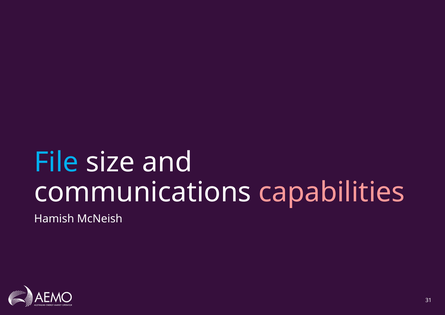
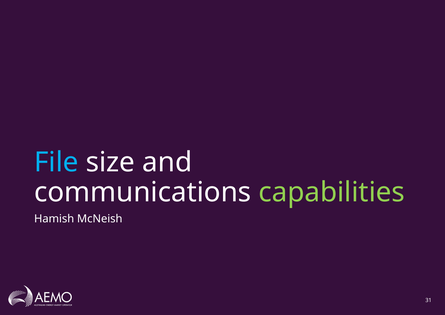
capabilities colour: pink -> light green (332, 192)
